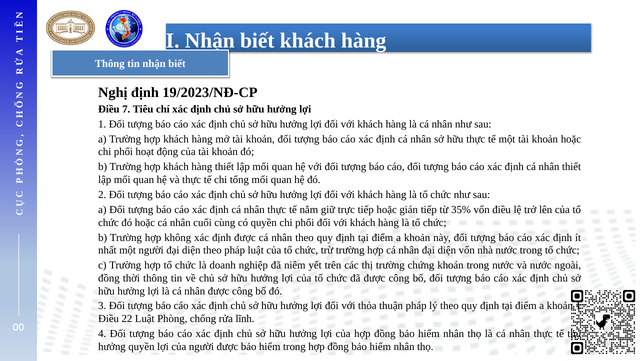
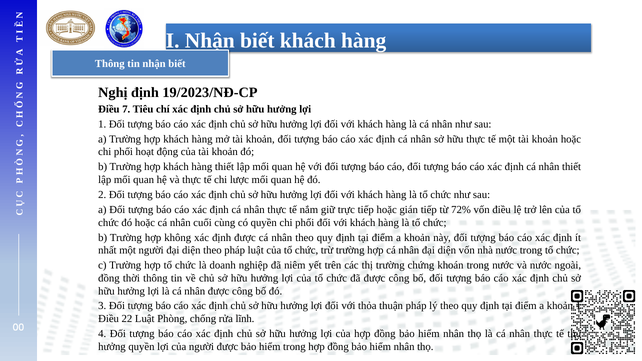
tổng: tổng -> lược (239, 180)
35%: 35% -> 72% (461, 210)
